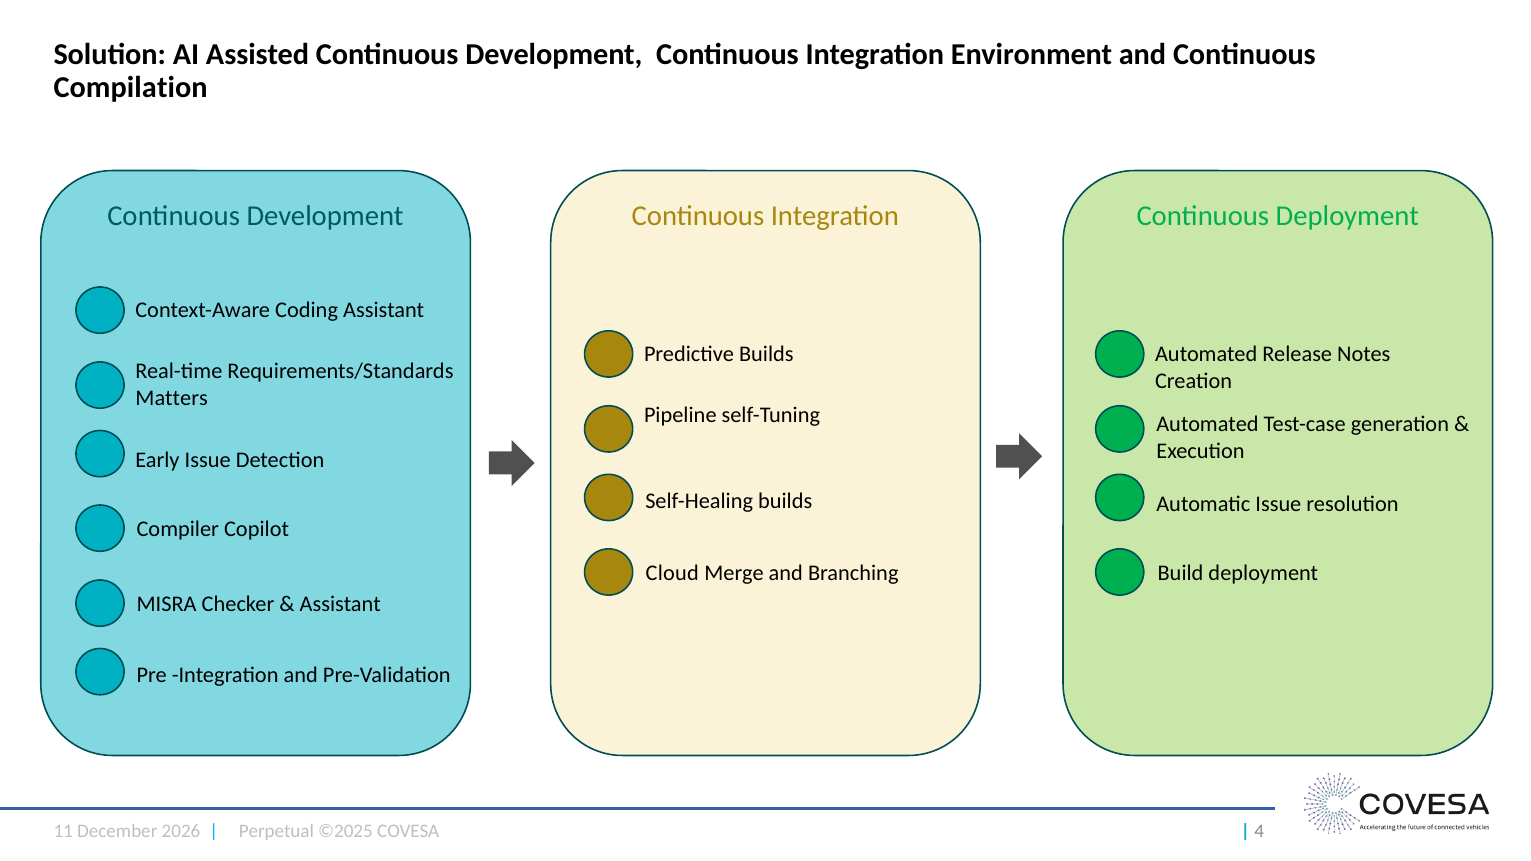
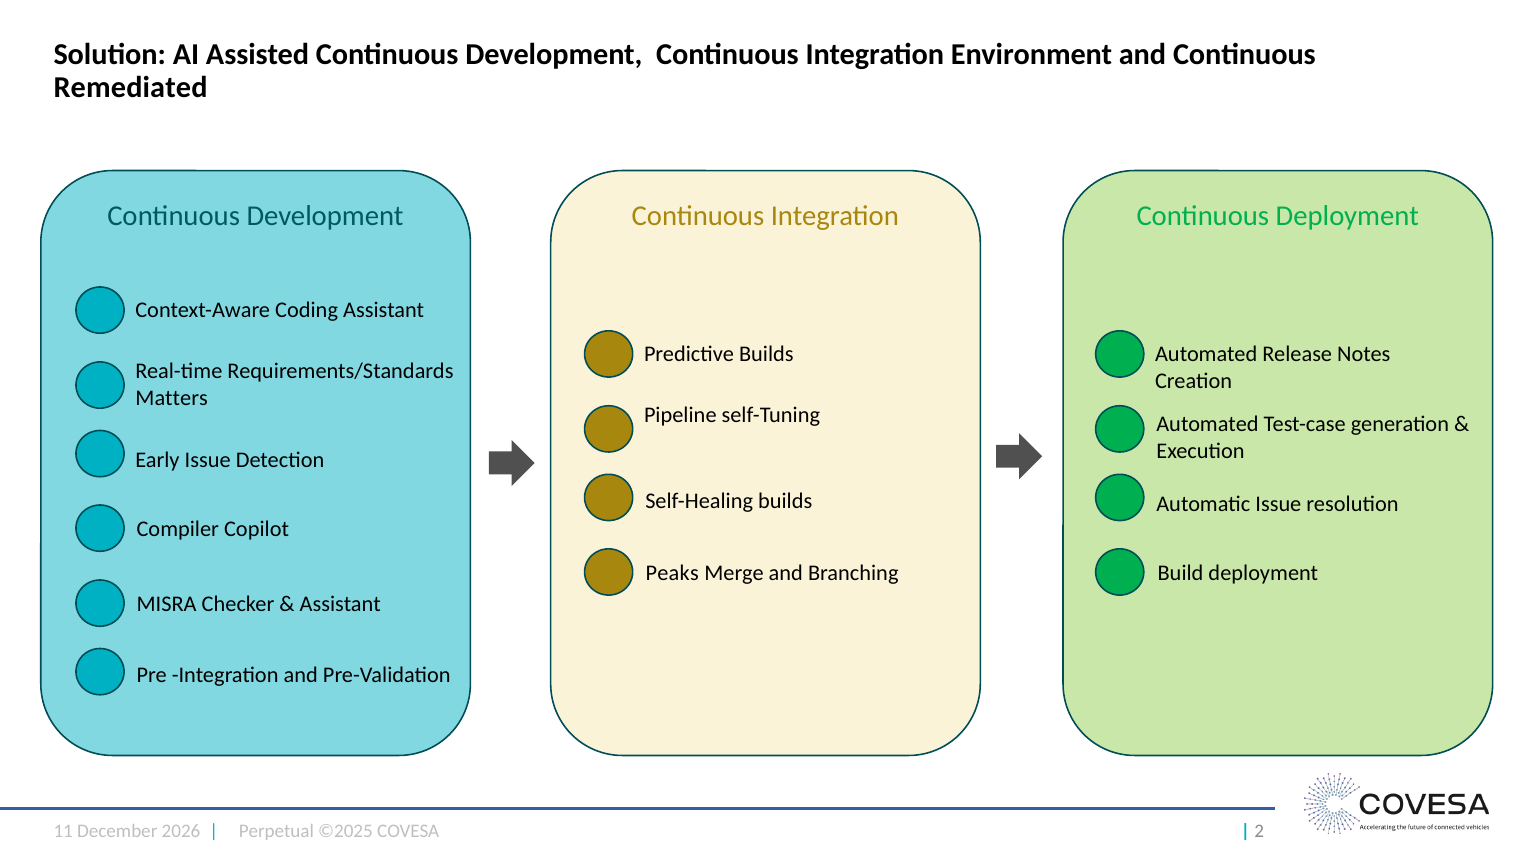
Compilation: Compilation -> Remediated (131, 88)
Cloud: Cloud -> Peaks (672, 573)
4: 4 -> 2 (1259, 831)
